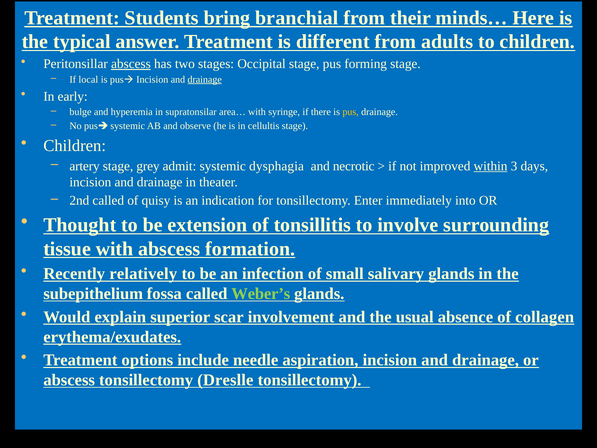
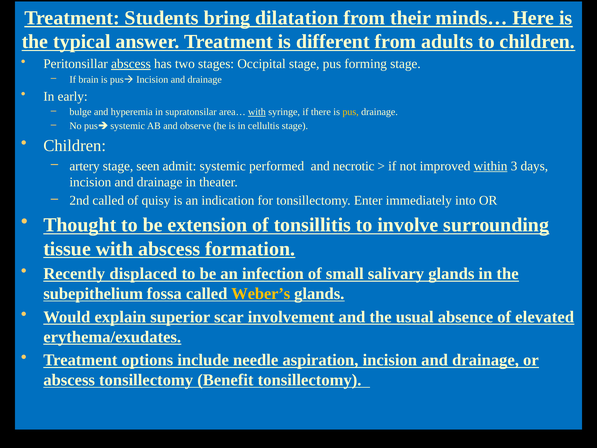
branchial: branchial -> dilatation (297, 18)
local: local -> brain (88, 79)
drainage underline: present -> none (205, 79)
with underline: none -> present (257, 112)
grey: grey -> seen (148, 166)
dysphagia: dysphagia -> performed (277, 166)
relatively: relatively -> displaced (143, 274)
Weber’s colour: light green -> yellow (261, 294)
collagen: collagen -> elevated (545, 317)
Dreslle: Dreslle -> Benefit (225, 380)
